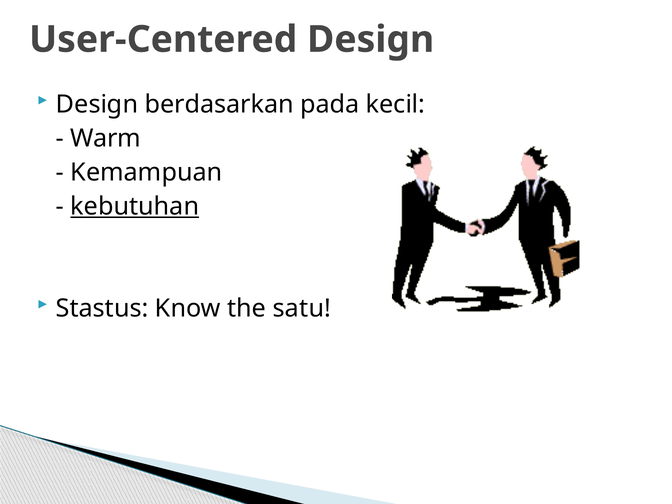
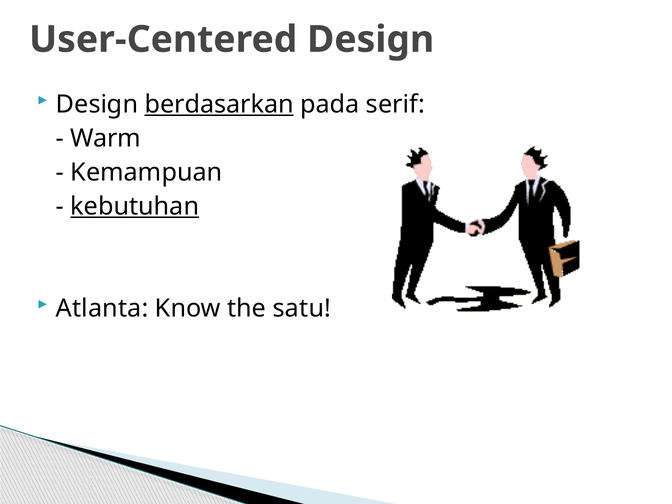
berdasarkan underline: none -> present (219, 104)
kecil: kecil -> serif (395, 104)
Stastus: Stastus -> Atlanta (102, 308)
